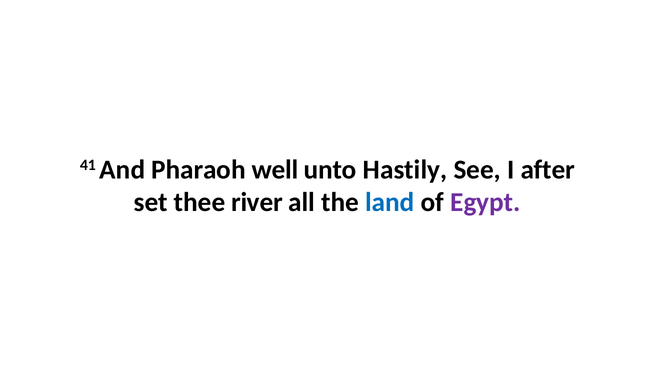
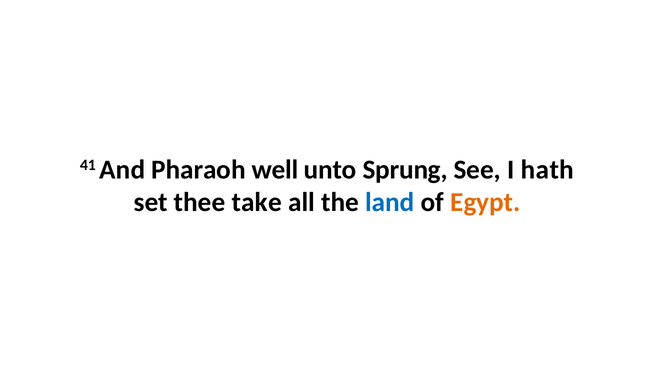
Hastily: Hastily -> Sprung (405, 170)
after: after -> hath (547, 170)
river: river -> take (257, 202)
Egypt colour: purple -> orange (485, 202)
